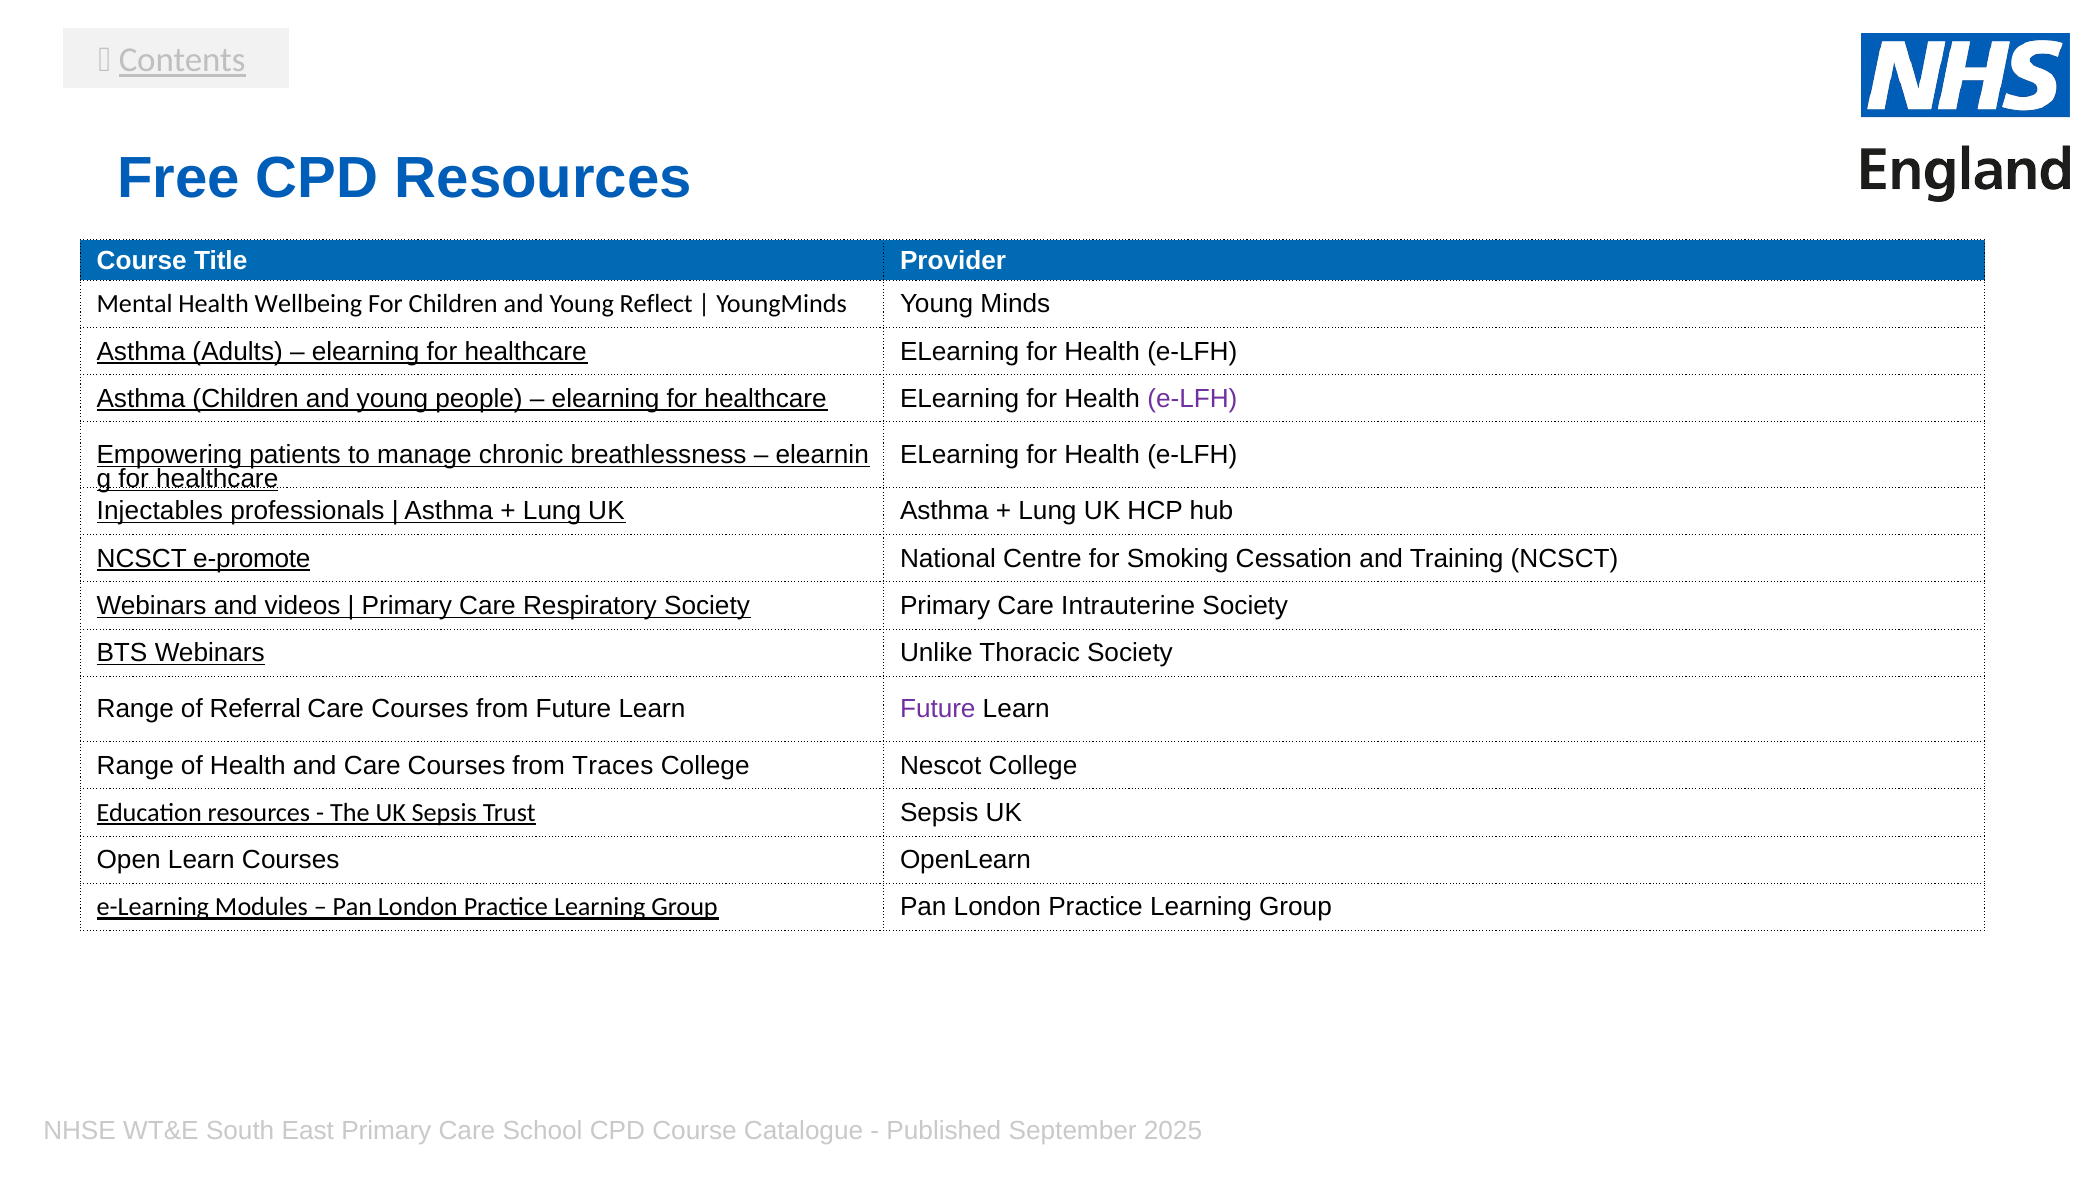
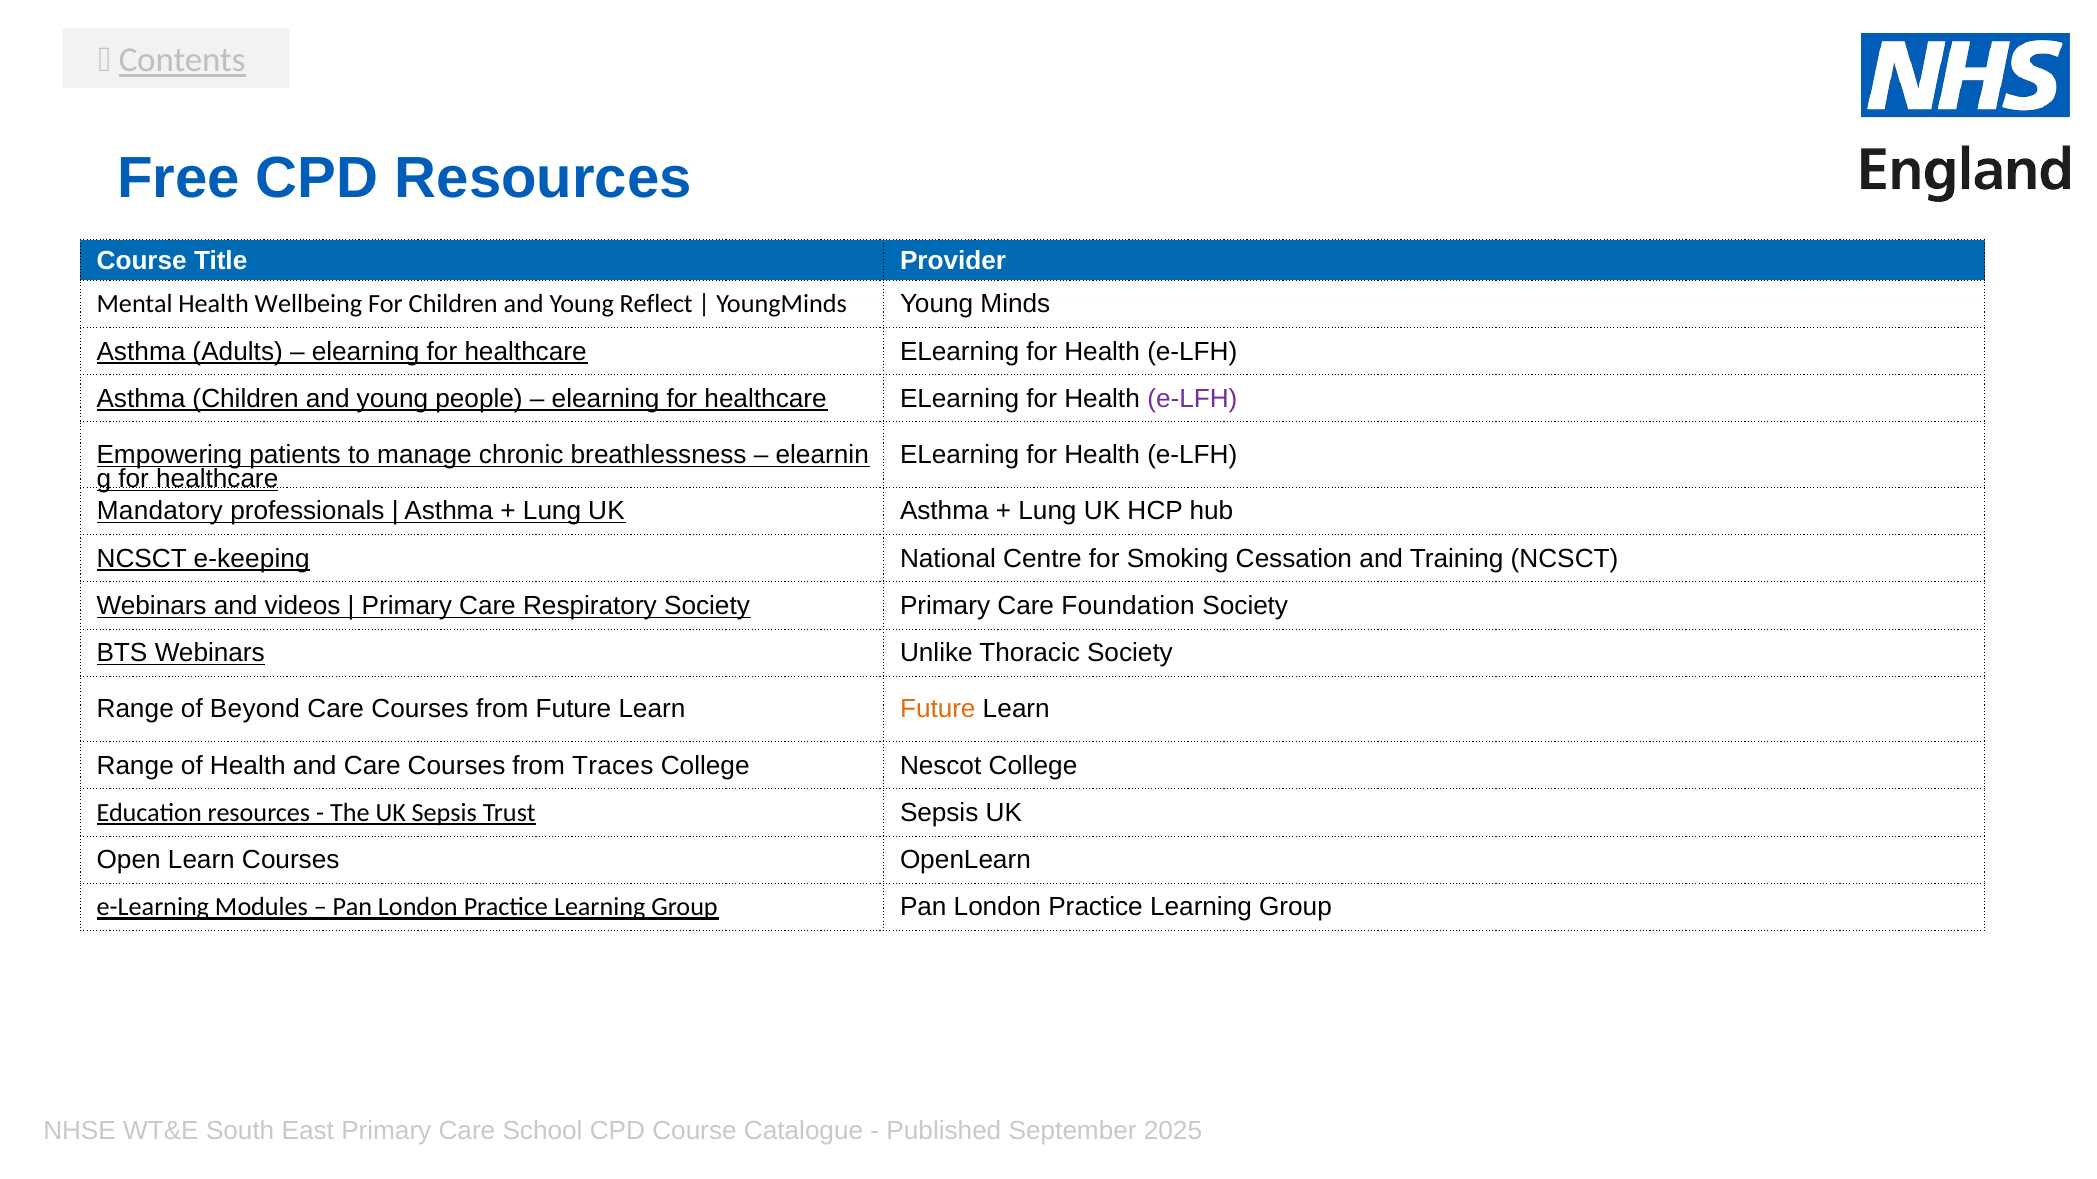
Injectables: Injectables -> Mandatory (160, 512)
e-promote: e-promote -> e-keeping (252, 559)
Intrauterine: Intrauterine -> Foundation (1128, 606)
Referral: Referral -> Beyond (255, 710)
Future colour: purple -> orange (938, 710)
